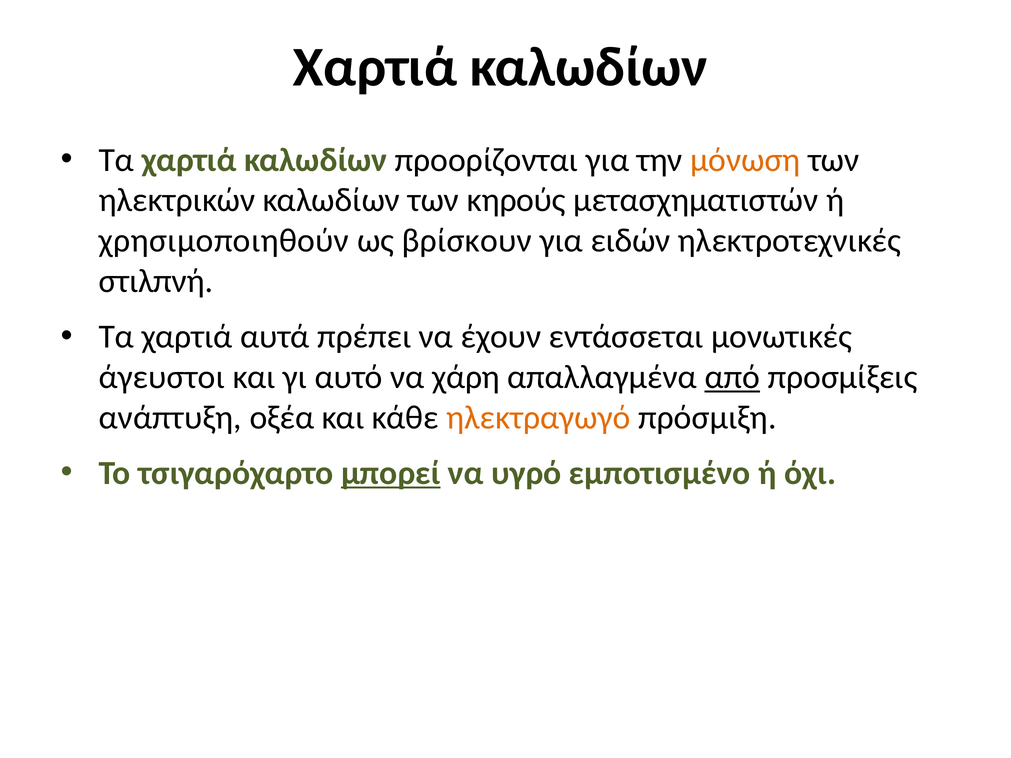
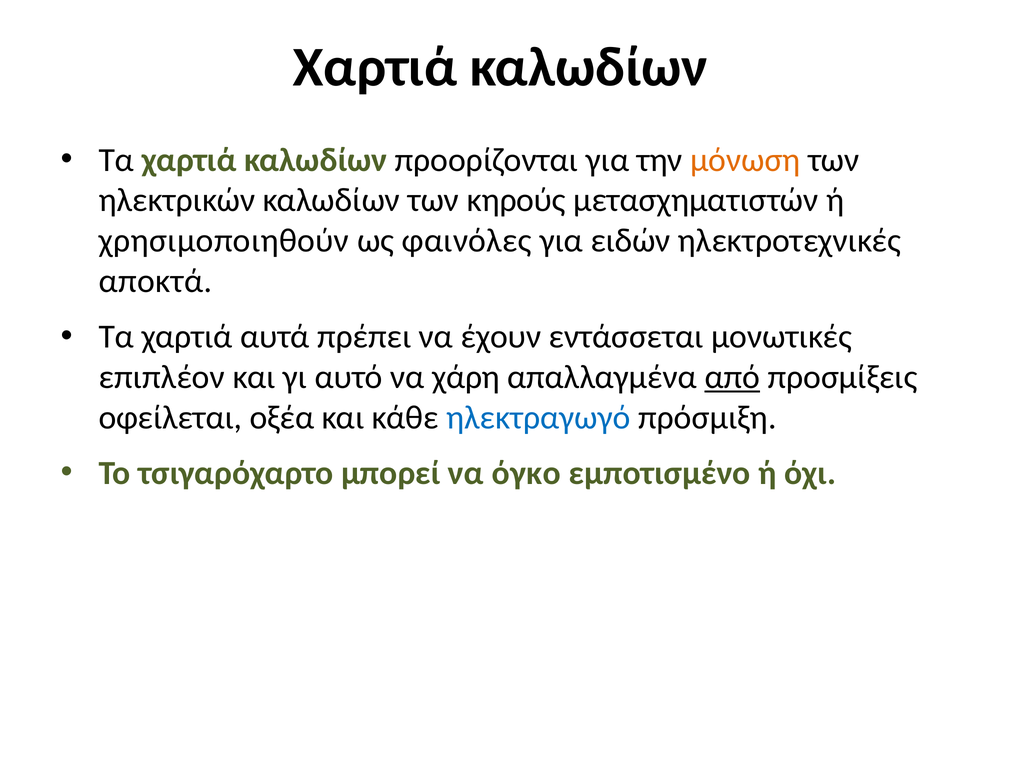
βρίσκουν: βρίσκουν -> φαινόλες (467, 241)
στιλπνή: στιλπνή -> αποκτά (156, 281)
άγευστοι: άγευστοι -> επιπλέον (162, 377)
ανάπτυξη: ανάπτυξη -> οφείλεται (170, 418)
ηλεκτραγωγό colour: orange -> blue (538, 418)
μπορεί underline: present -> none (391, 473)
υγρό: υγρό -> όγκο (526, 473)
